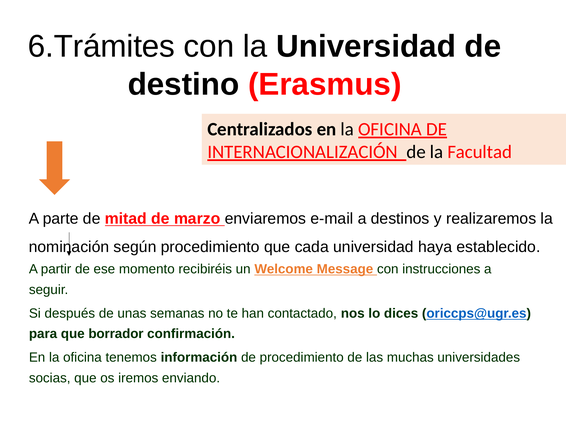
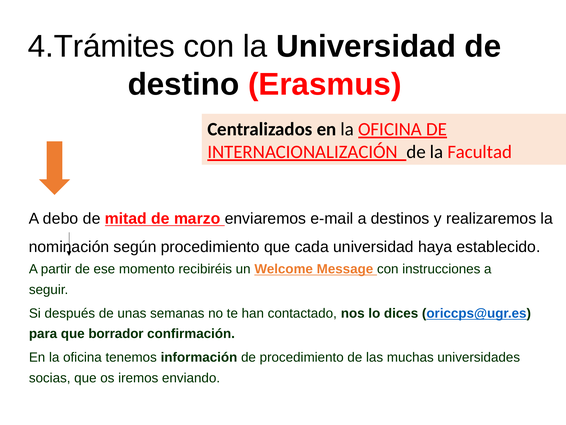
6.Trámites: 6.Trámites -> 4.Trámites (101, 46)
parte: parte -> debo (61, 218)
